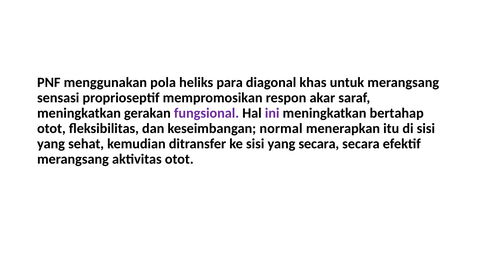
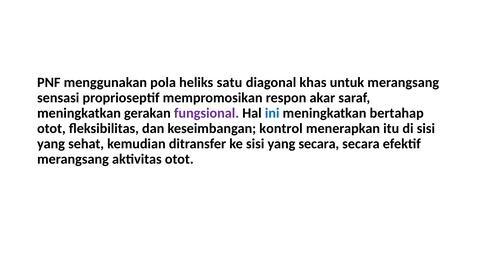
para: para -> satu (229, 82)
ini colour: purple -> blue (272, 113)
normal: normal -> kontrol (281, 128)
